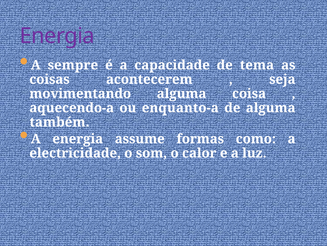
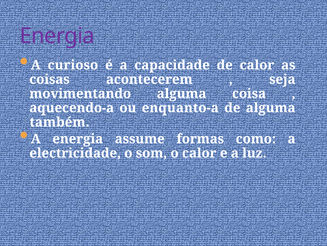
sempre: sempre -> curioso (73, 65)
de tema: tema -> calor (257, 65)
